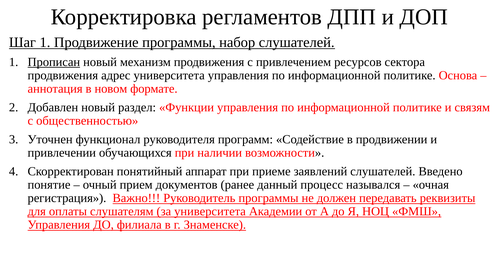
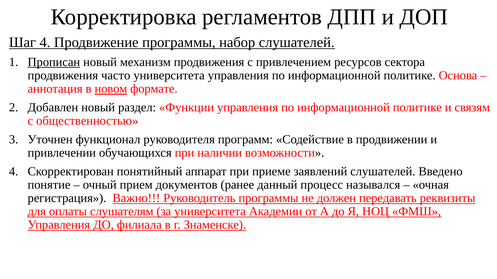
Шаг 1: 1 -> 4 (45, 42)
адрес: адрес -> часто (116, 76)
новом underline: none -> present (111, 89)
